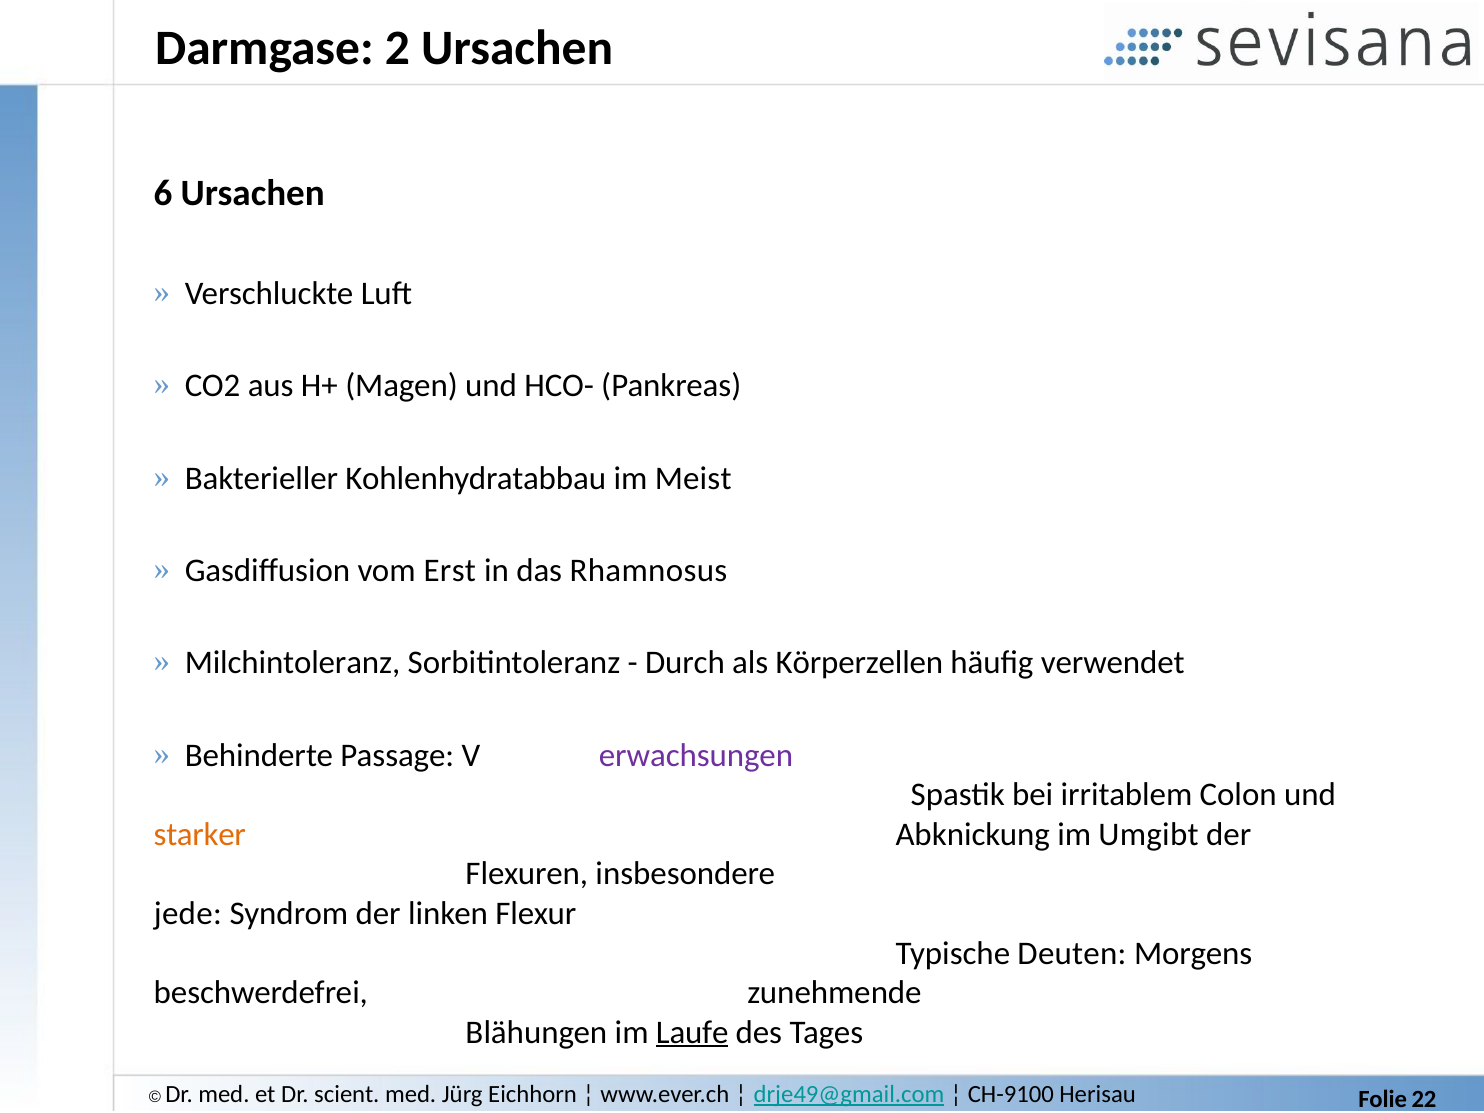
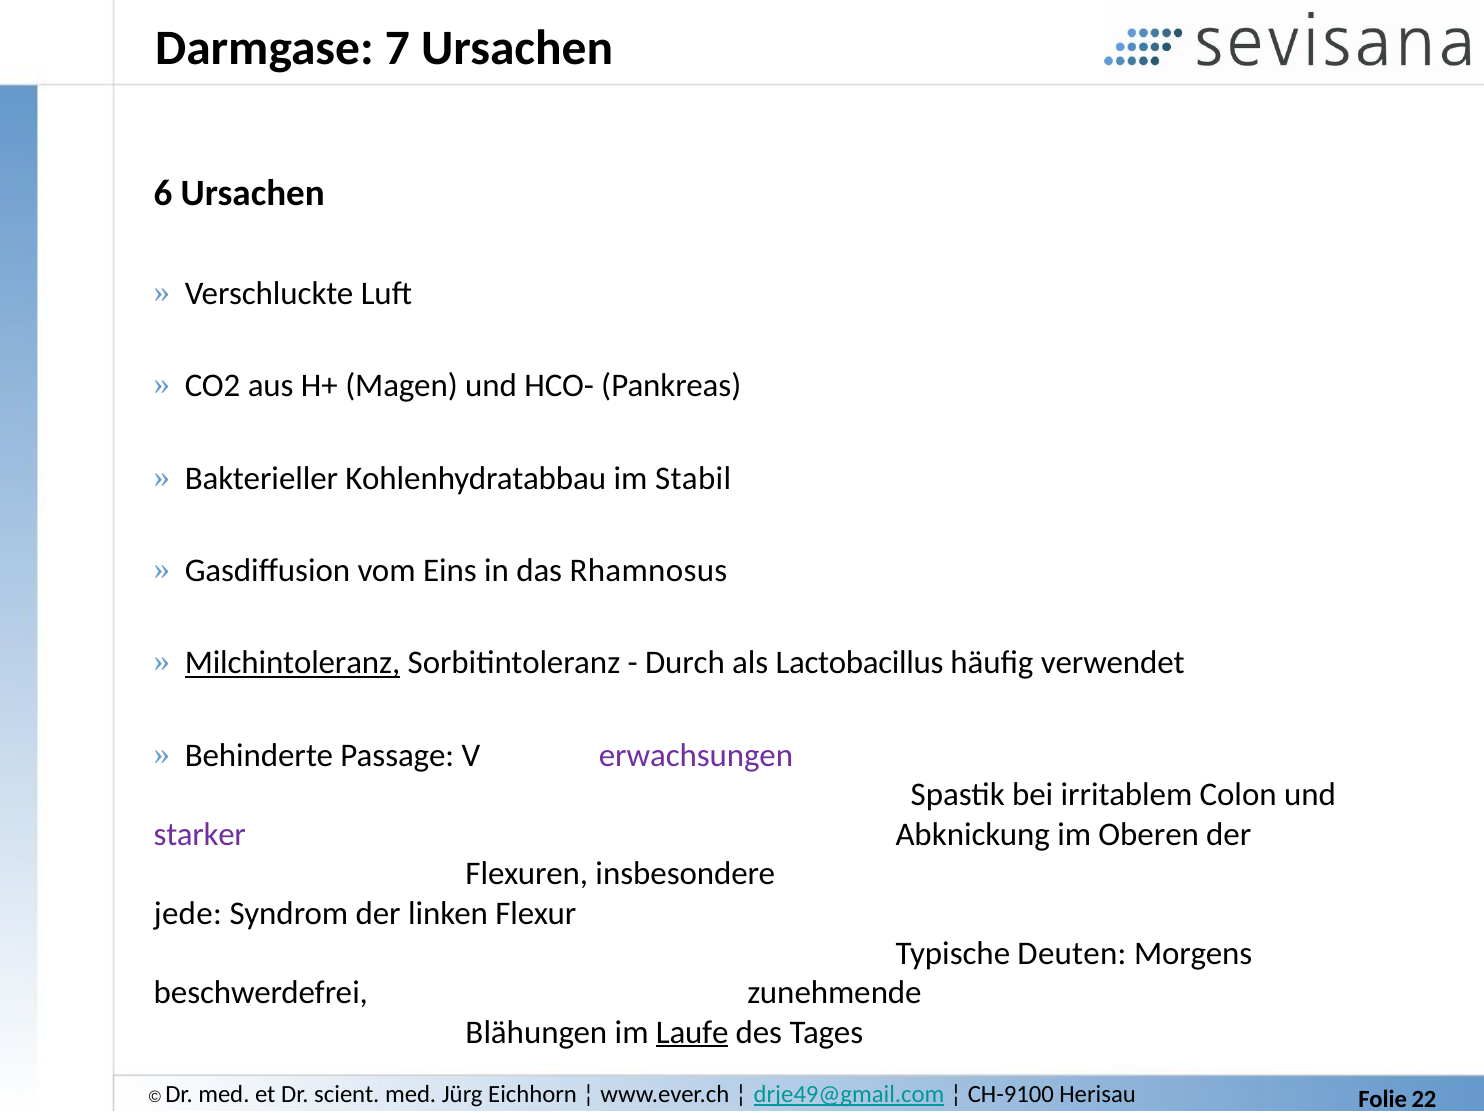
2: 2 -> 7 (397, 48)
Meist: Meist -> Stabil (693, 478)
Erst: Erst -> Eins (450, 571)
Milchintoleranz underline: none -> present (293, 663)
Körperzellen: Körperzellen -> Lactobacillus (860, 663)
starker colour: orange -> purple (200, 834)
Umgibt: Umgibt -> Oberen (1149, 834)
